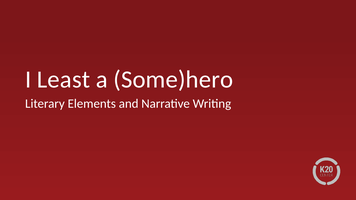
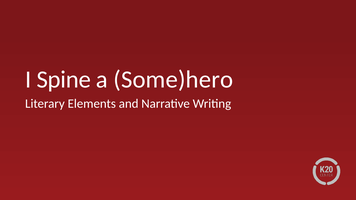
Least: Least -> Spine (64, 80)
